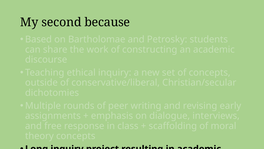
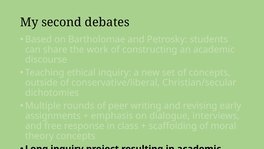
because: because -> debates (107, 22)
